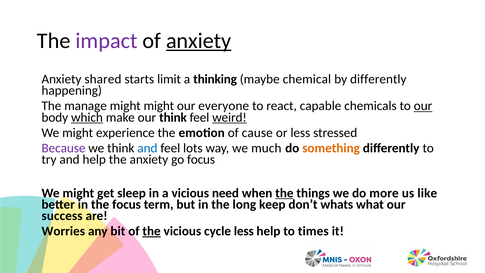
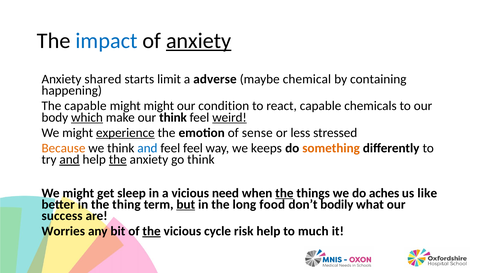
impact colour: purple -> blue (107, 41)
thinking: thinking -> adverse (215, 79)
by differently: differently -> containing (378, 79)
The manage: manage -> capable (85, 106)
everyone: everyone -> condition (224, 106)
our underline: present -> none (423, 106)
experience underline: none -> present (125, 133)
cause: cause -> sense (257, 133)
Because colour: purple -> orange (63, 148)
feel lots: lots -> feel (193, 148)
much: much -> keeps (266, 148)
and underline: none -> present (69, 159)
the underline: none -> present (118, 159)
go focus: focus -> think (201, 159)
more: more -> aches (384, 193)
the focus: focus -> thing (126, 204)
but underline: none -> present (186, 204)
keep: keep -> food (272, 204)
whats: whats -> bodily (337, 204)
cycle less: less -> risk (244, 231)
times: times -> much (313, 231)
